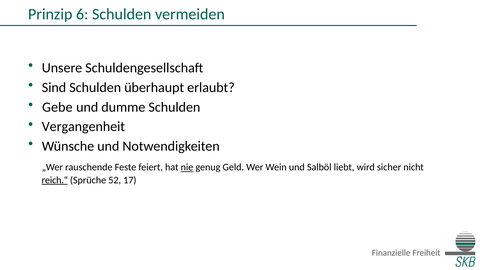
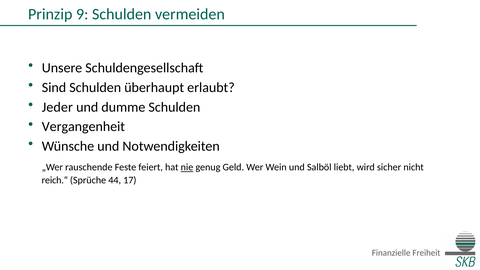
6: 6 -> 9 (82, 14)
Gebe: Gebe -> Jeder (57, 107)
reich.“ underline: present -> none (55, 180)
52: 52 -> 44 (115, 180)
